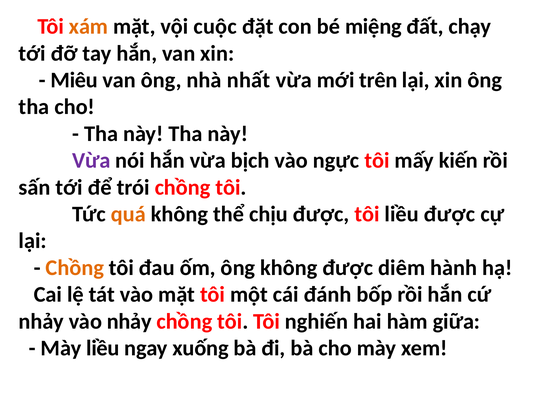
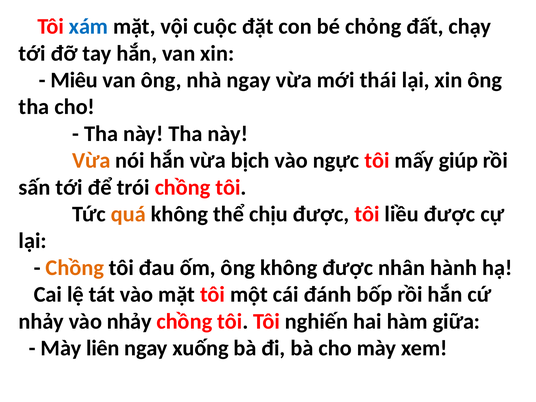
xám colour: orange -> blue (89, 27)
miệng: miệng -> chỏng (373, 27)
nhà nhất: nhất -> ngay (249, 80)
trên: trên -> thái (378, 80)
Vừa colour: purple -> orange (91, 161)
kiến: kiến -> giúp (458, 161)
diêm: diêm -> nhân (402, 268)
Mày liều: liều -> liên (103, 348)
